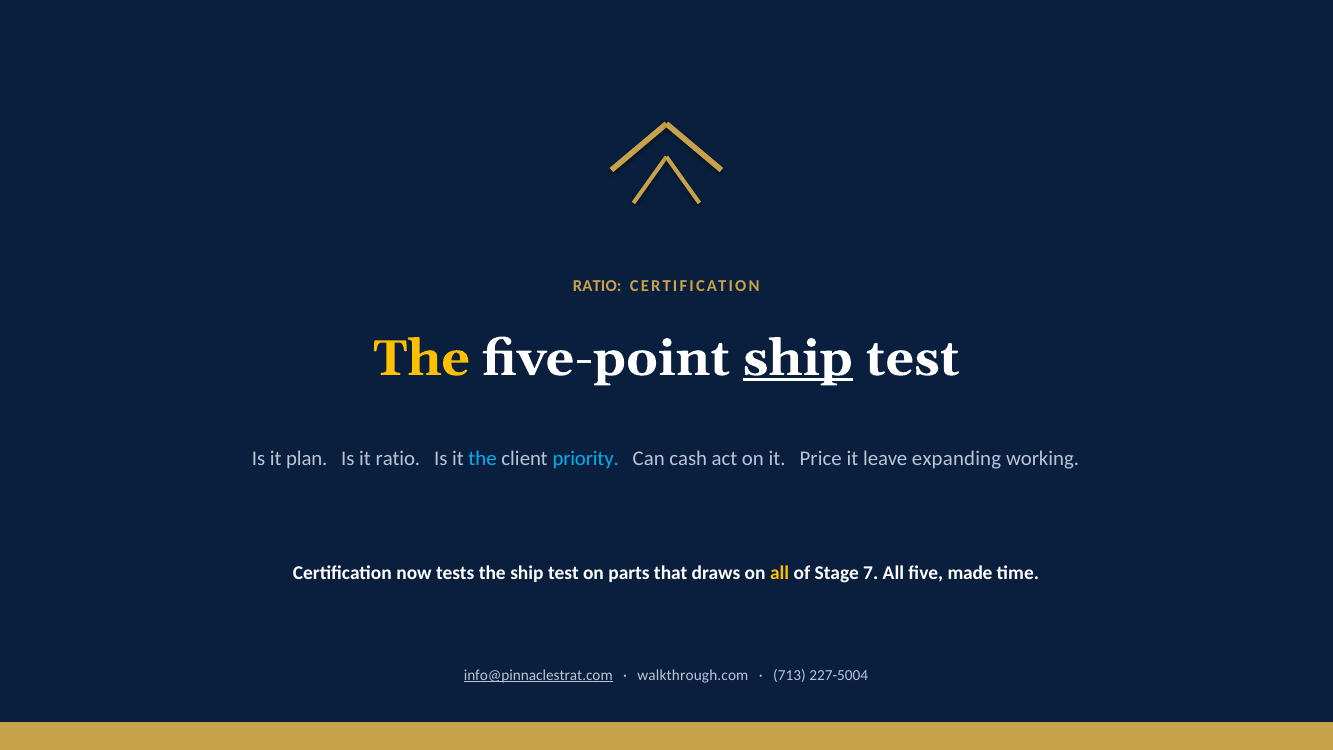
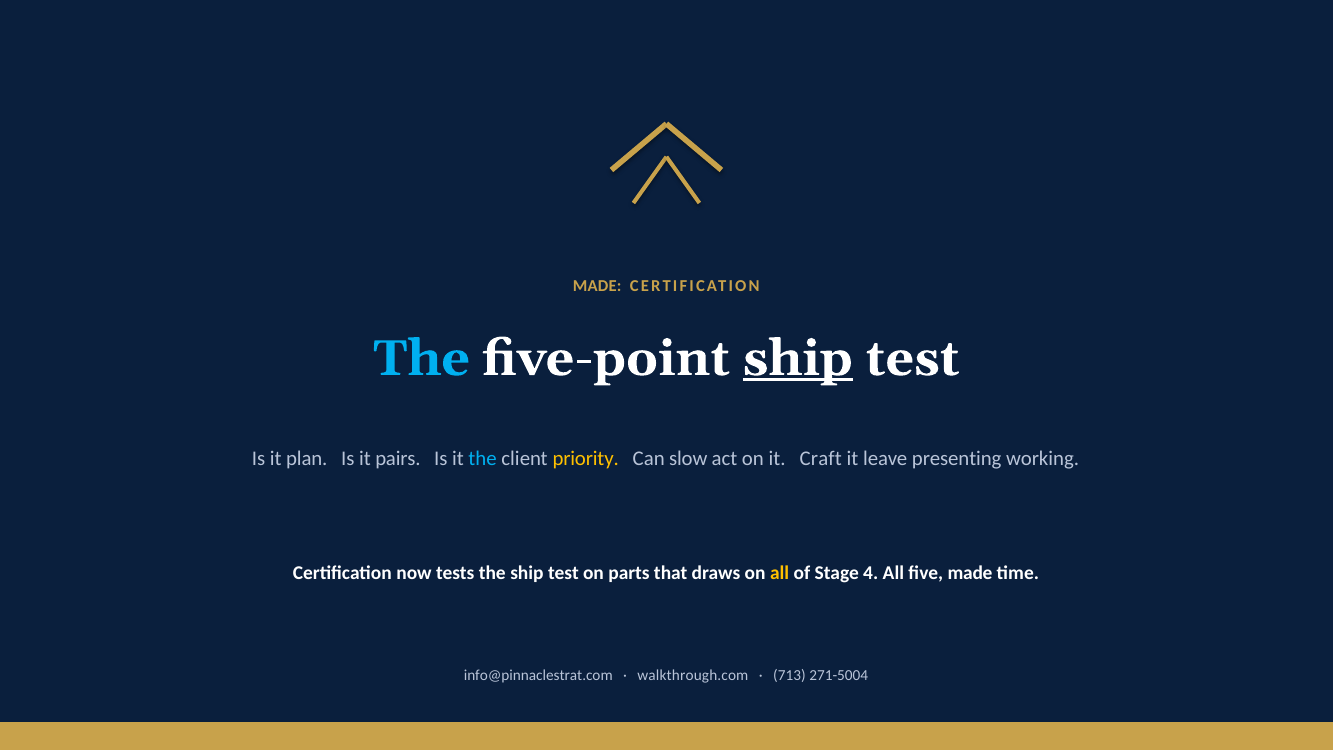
RATIO: RATIO -> MADE (597, 286)
The colour: yellow -> light blue (422, 358)
it ratio: ratio -> pairs (398, 459)
priority colour: light blue -> yellow (586, 459)
cash: cash -> slow (688, 459)
Price: Price -> Craft (821, 459)
expanding: expanding -> presenting (957, 459)
7: 7 -> 4 (871, 573)
info@pinnaclestrat.com underline: present -> none (538, 675)
227-5004: 227-5004 -> 271-5004 (839, 675)
